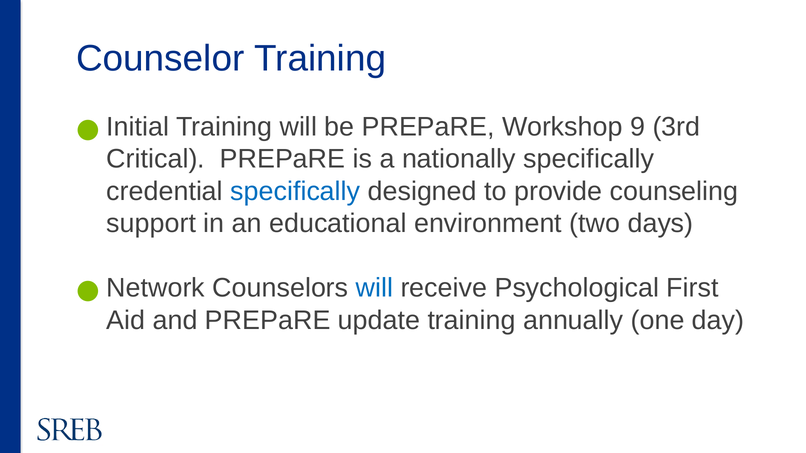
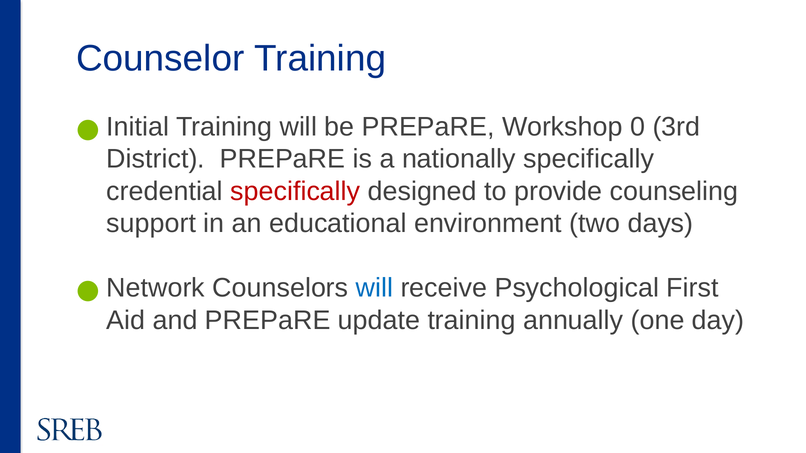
9: 9 -> 0 (638, 127)
Critical: Critical -> District (156, 159)
specifically colour: blue -> red (295, 191)
